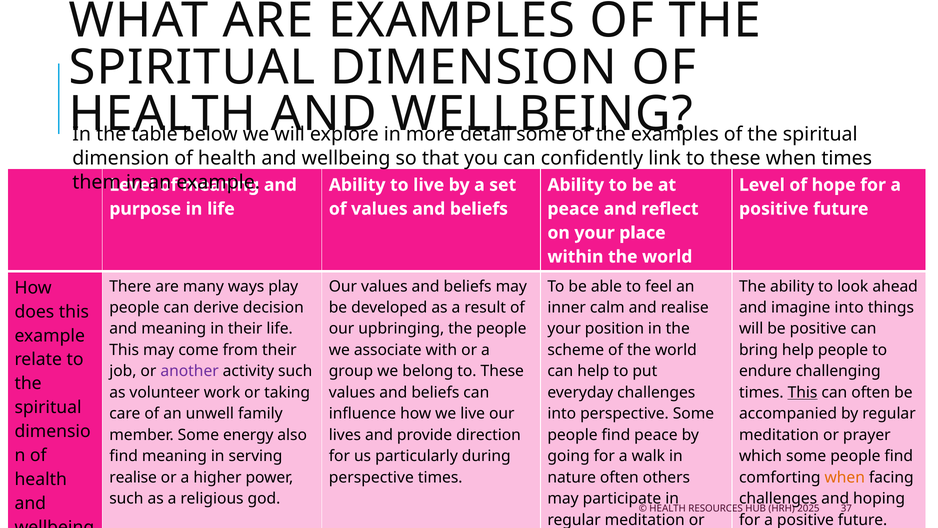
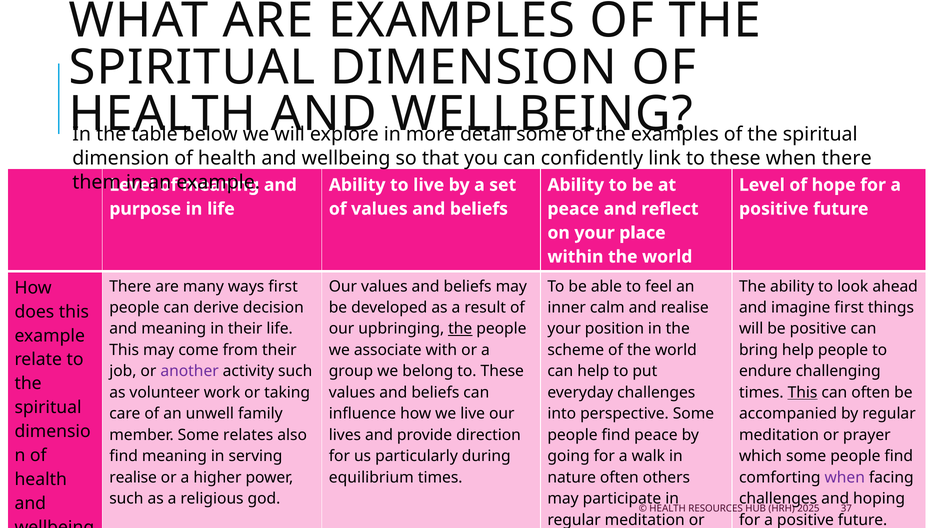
when times: times -> there (847, 158)
ways play: play -> first (283, 286)
imagine into: into -> first (849, 307)
the underline: none -> present (460, 329)
energy: energy -> relates (248, 435)
perspective: perspective -> equilibrium (371, 477)
when colour: orange -> purple (845, 477)
